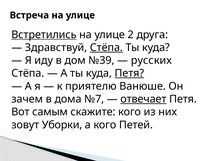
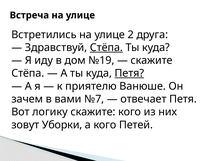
Встретились underline: present -> none (44, 35)
№39: №39 -> №19 (101, 60)
русских: русских -> скажите (151, 60)
дома: дома -> вами (68, 99)
отвечает underline: present -> none (143, 99)
самым: самым -> логику (50, 112)
